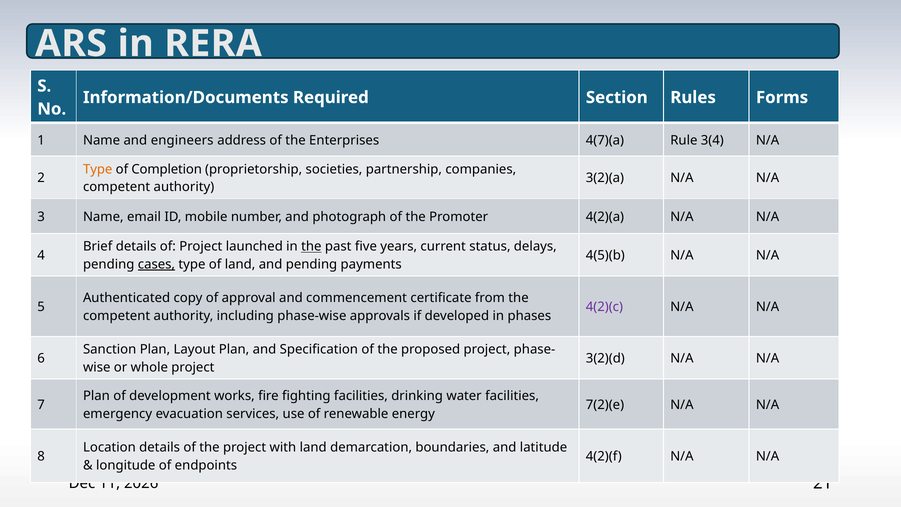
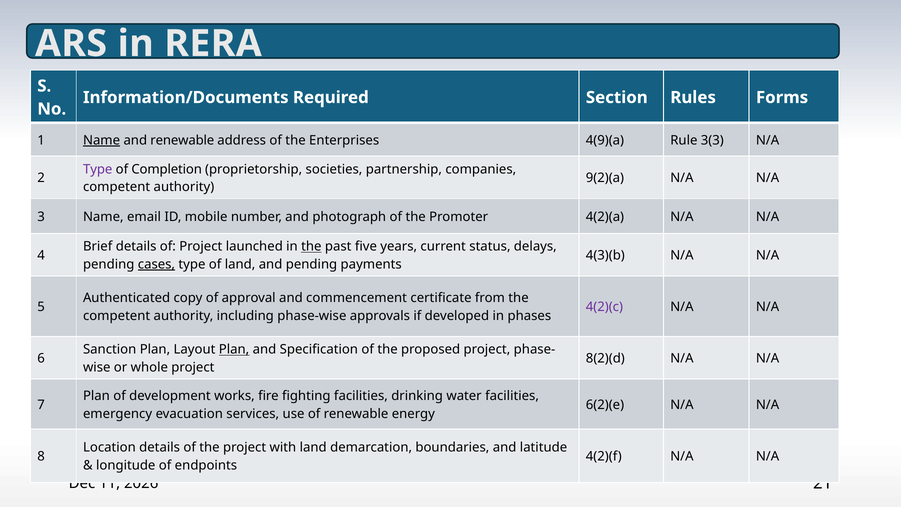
Name underline: none -> present (102, 140)
and engineers: engineers -> renewable (182, 140)
4(7)(a: 4(7)(a -> 4(9)(a (605, 140)
3(4: 3(4 -> 3(3 (712, 140)
Type colour: orange -> purple (98, 169)
3(2)(a: 3(2)(a -> 9(2)(a (605, 178)
4(5)(b: 4(5)(b -> 4(3)(b (605, 255)
Plan underline: none -> present (234, 350)
3(2)(d: 3(2)(d -> 8(2)(d (605, 358)
7(2)(e: 7(2)(e -> 6(2)(e (605, 405)
